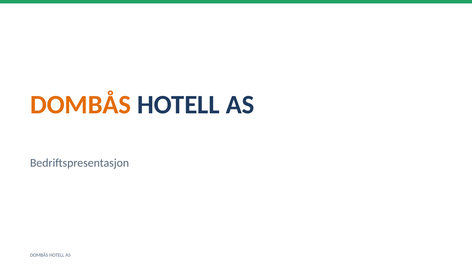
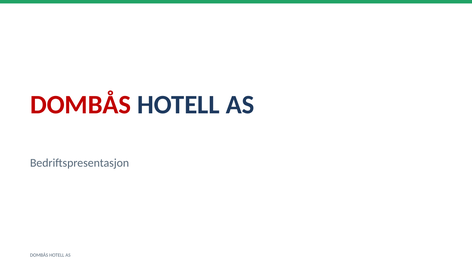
DOMBÅS colour: orange -> red (81, 105)
